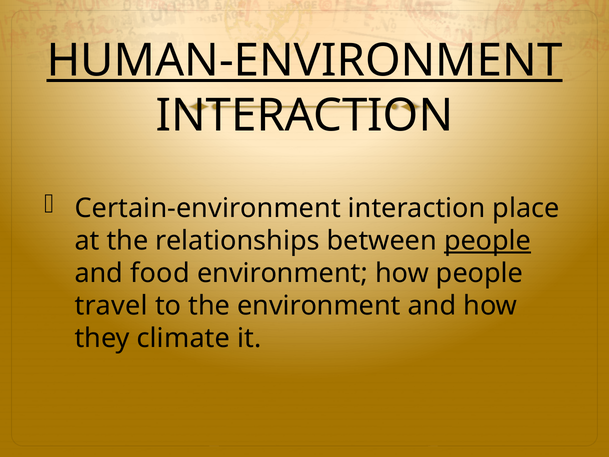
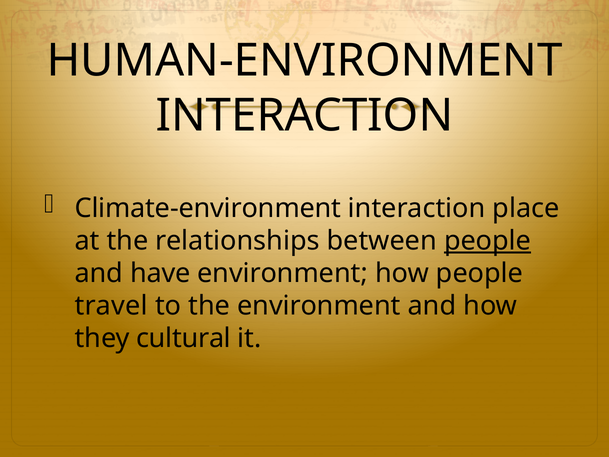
HUMAN-ENVIRONMENT underline: present -> none (304, 61)
Certain-environment: Certain-environment -> Climate-environment (208, 208)
food: food -> have (160, 273)
climate: climate -> cultural (184, 338)
